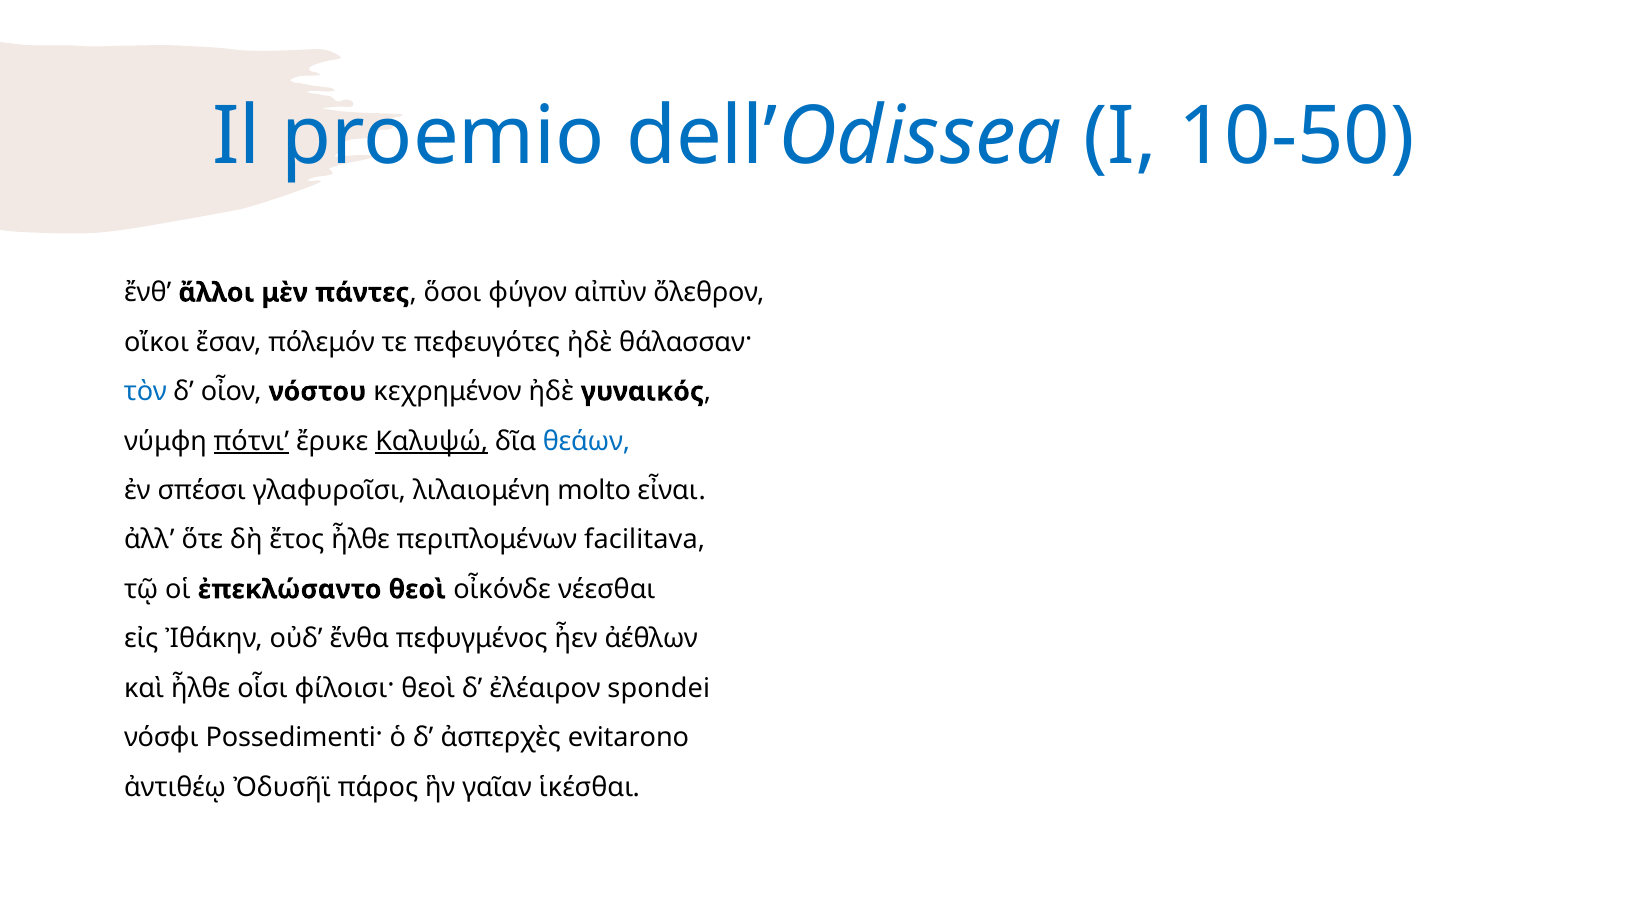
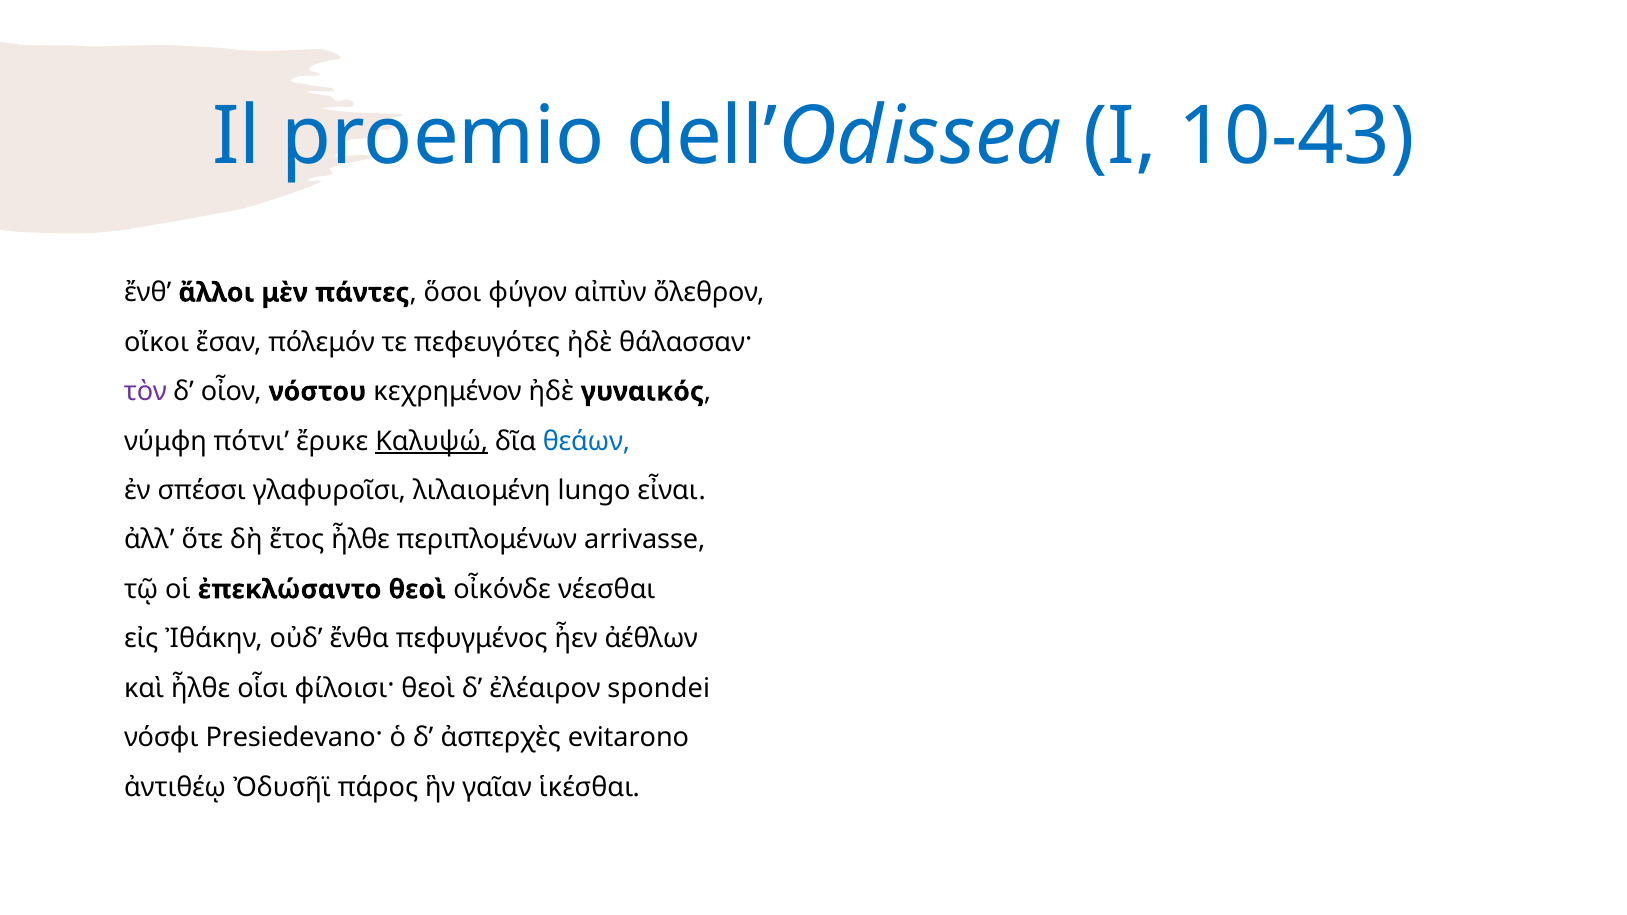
10-50: 10-50 -> 10-43 (1296, 137)
τὸν colour: blue -> purple (145, 392)
πότνι underline: present -> none (251, 441)
molto: molto -> lungo (594, 491)
facilitava: facilitava -> arrivasse (645, 540)
Possedimenti·: Possedimenti· -> Presiedevano· (294, 738)
